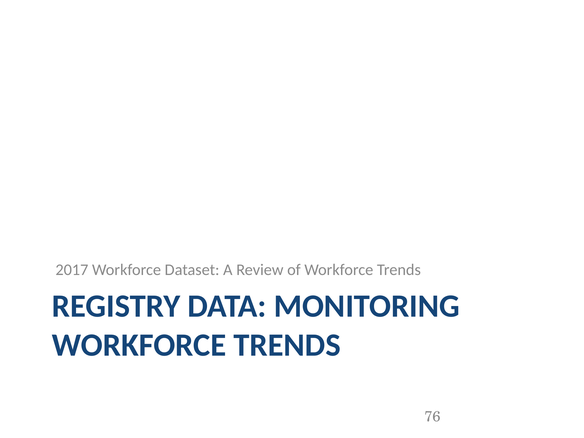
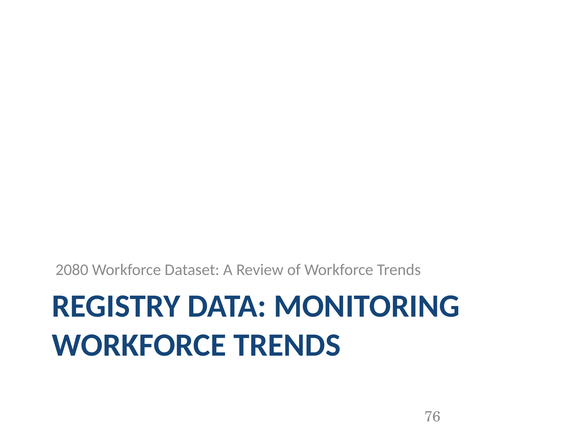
2017: 2017 -> 2080 (72, 270)
